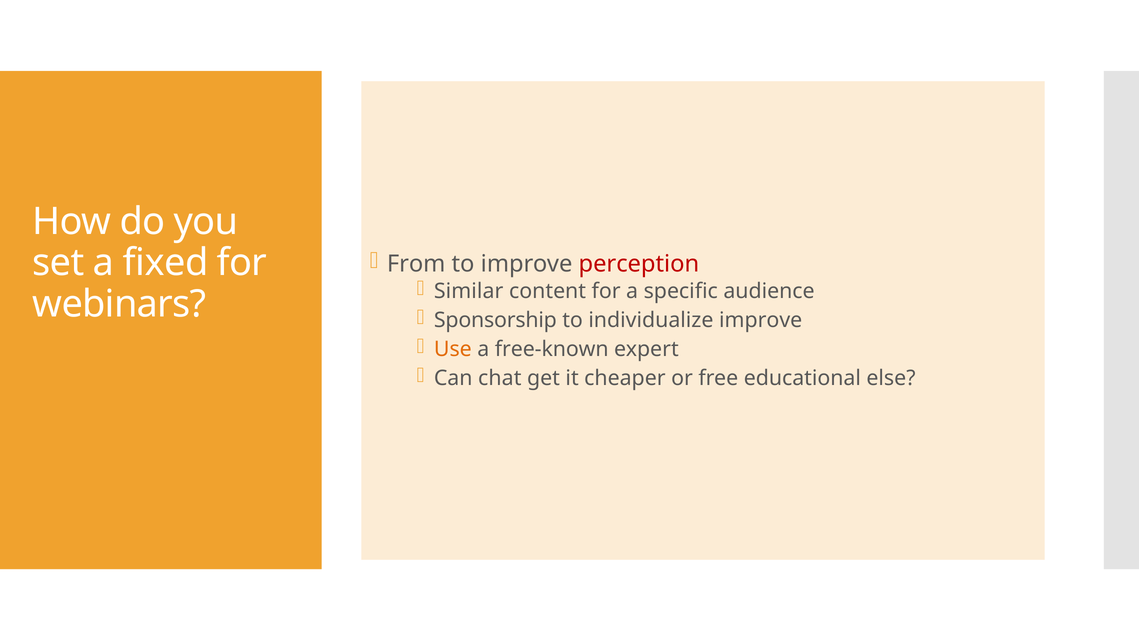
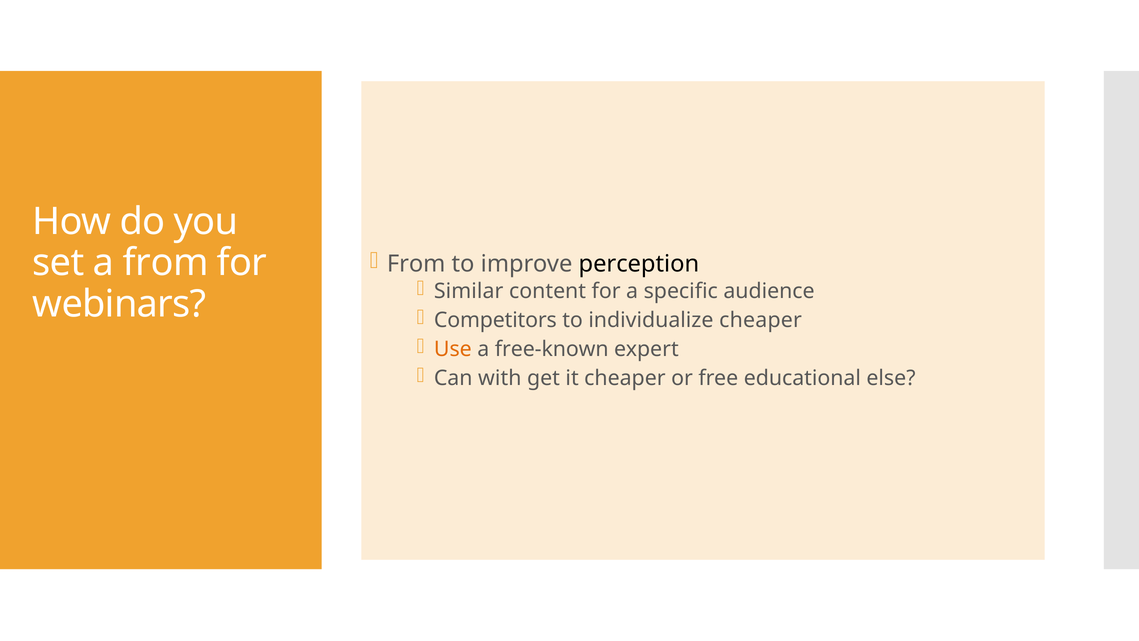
perception colour: red -> black (639, 264)
a fixed: fixed -> from (166, 263)
Sponsorship: Sponsorship -> Competitors (495, 320)
individualize improve: improve -> cheaper (761, 320)
chat: chat -> with (500, 378)
